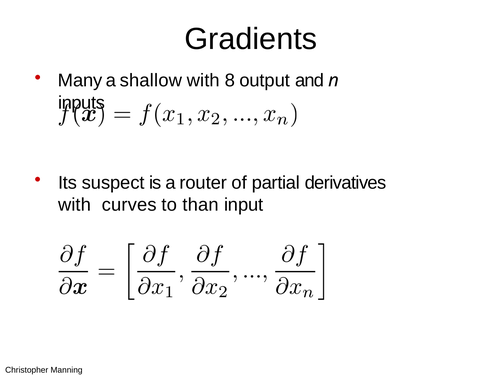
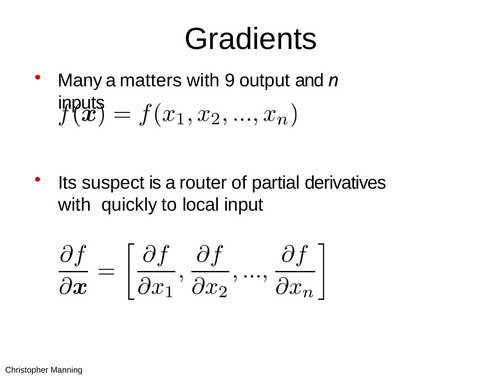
shallow: shallow -> matters (151, 81)
8: 8 -> 9 (230, 81)
curves: curves -> quickly (129, 205)
than: than -> local (201, 205)
